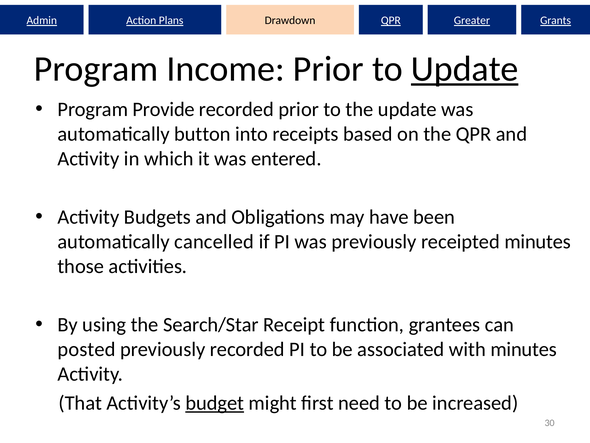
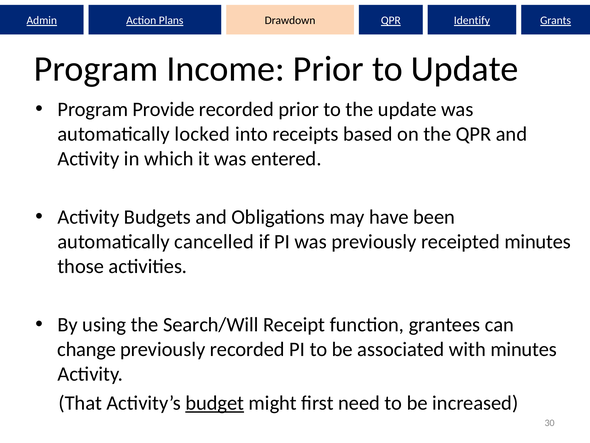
Greater: Greater -> Identify (472, 20)
Update underline: present -> none (465, 69)
button: button -> locked (202, 134)
Search/Star: Search/Star -> Search/Will (211, 324)
posted: posted -> change (87, 349)
